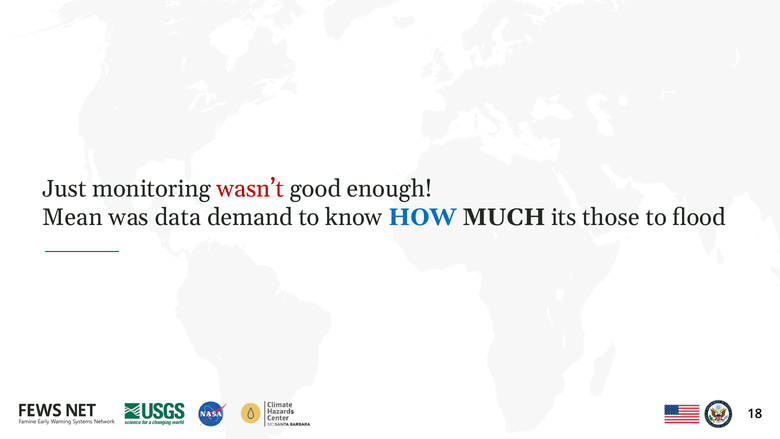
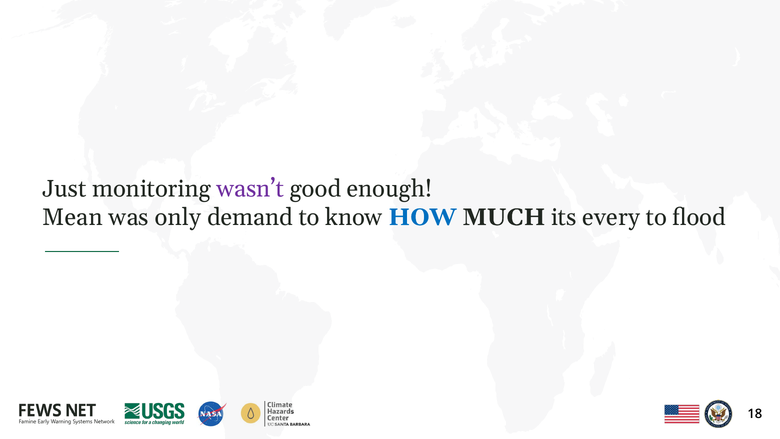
wasn’t colour: red -> purple (250, 189)
data: data -> only (178, 217)
those: those -> every (611, 217)
